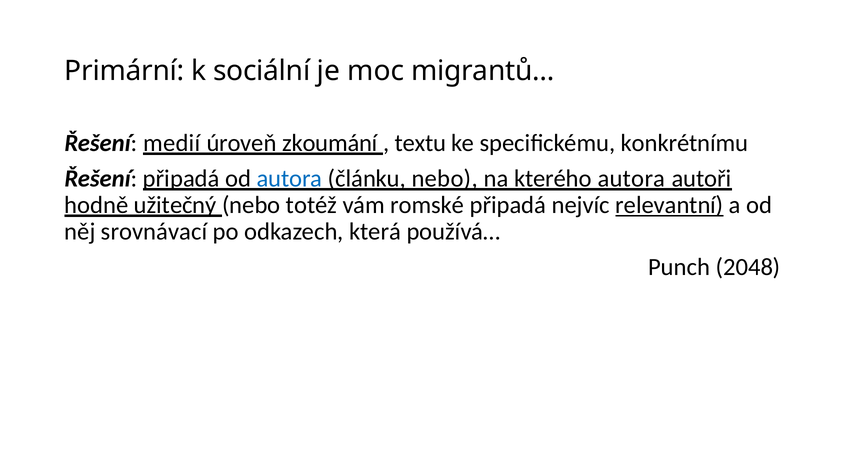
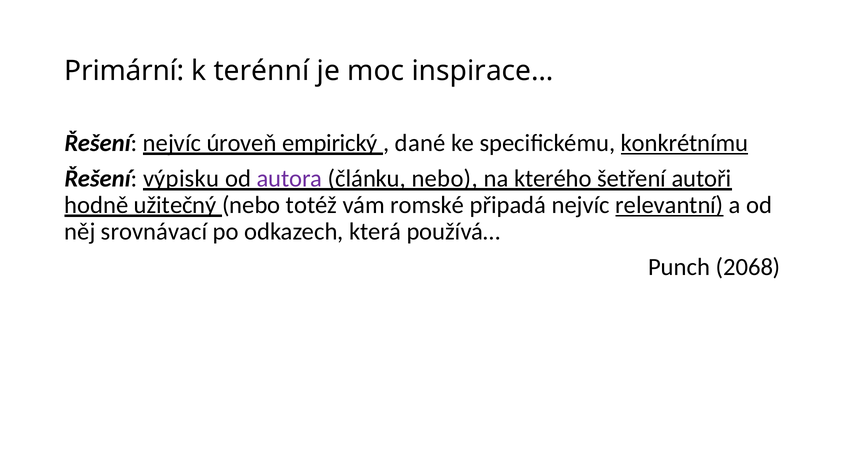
sociální: sociální -> terénní (262, 71)
migrantů…: migrantů… -> inspirace… (483, 71)
Řešení medií: medií -> nejvíc (172, 143)
zkoumání: zkoumání -> empirický (330, 143)
textu: textu -> dané (420, 143)
konkrétnímu underline: none -> present (684, 143)
Řešení připadá: připadá -> výpisku (181, 178)
autora colour: blue -> purple (289, 178)
kterého autora: autora -> šetření (632, 178)
2048: 2048 -> 2068 (748, 267)
